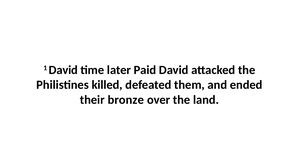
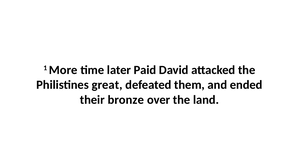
1 David: David -> More (63, 70)
killed: killed -> great (107, 85)
